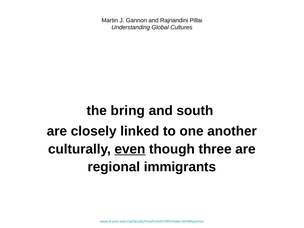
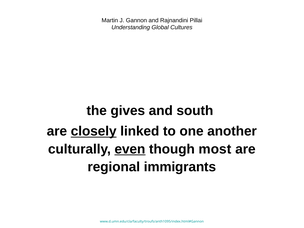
bring: bring -> gives (128, 111)
closely underline: none -> present (94, 131)
three: three -> most (215, 149)
